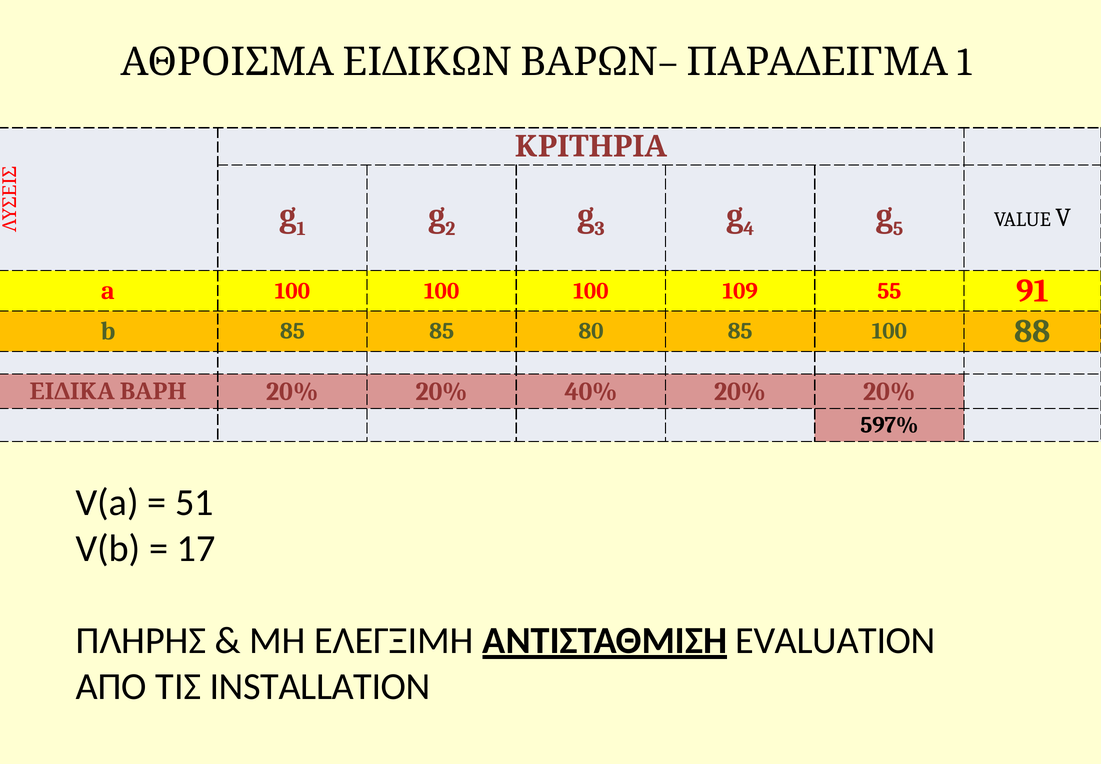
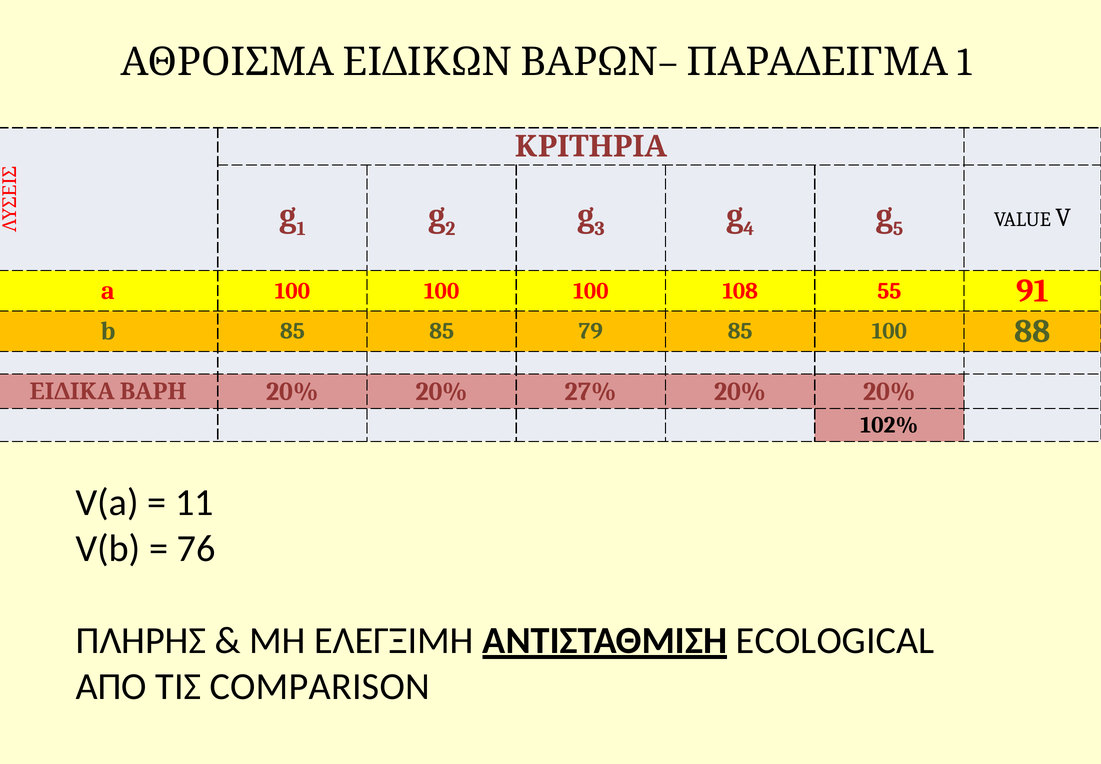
109: 109 -> 108 (740, 291)
80: 80 -> 79 (591, 331)
40%: 40% -> 27% (591, 391)
597%: 597% -> 102% (889, 425)
51: 51 -> 11 (194, 502)
17: 17 -> 76 (196, 548)
EVALUATION: EVALUATION -> ECOLOGICAL (835, 640)
INSTALLATION: INSTALLATION -> COMPARISON (320, 686)
